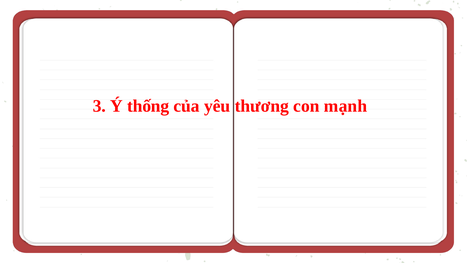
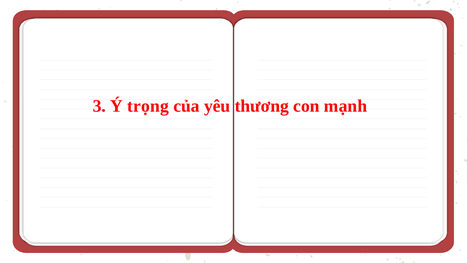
thống: thống -> trọng (148, 106)
